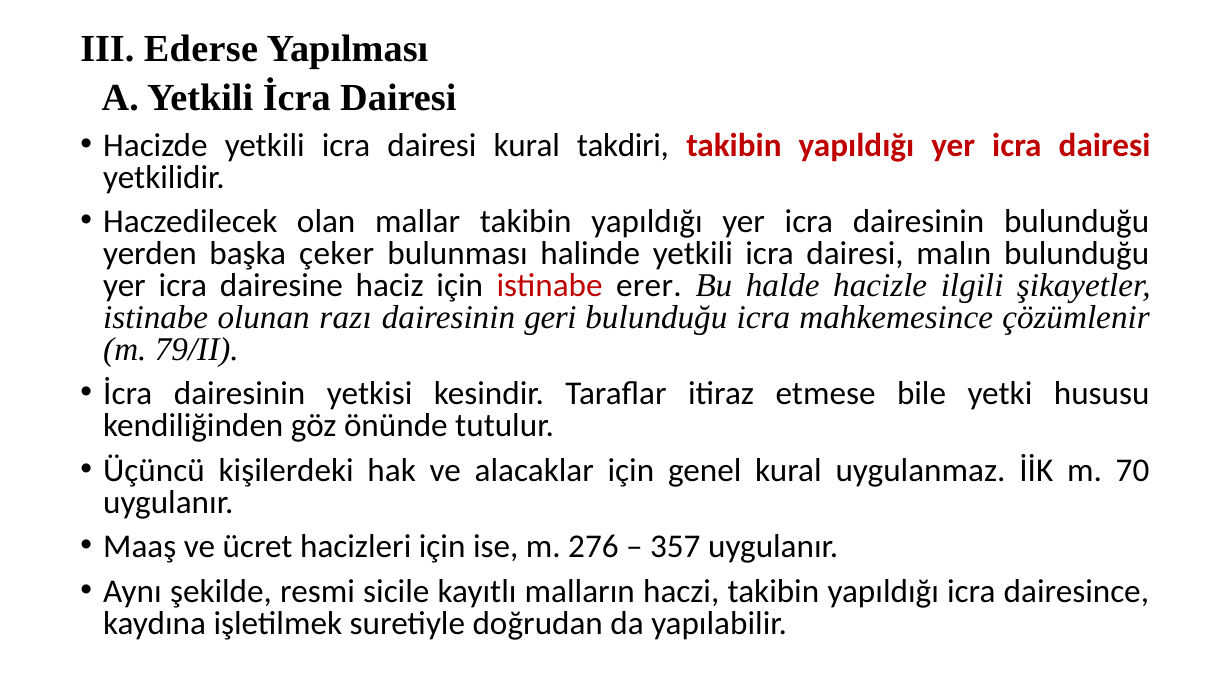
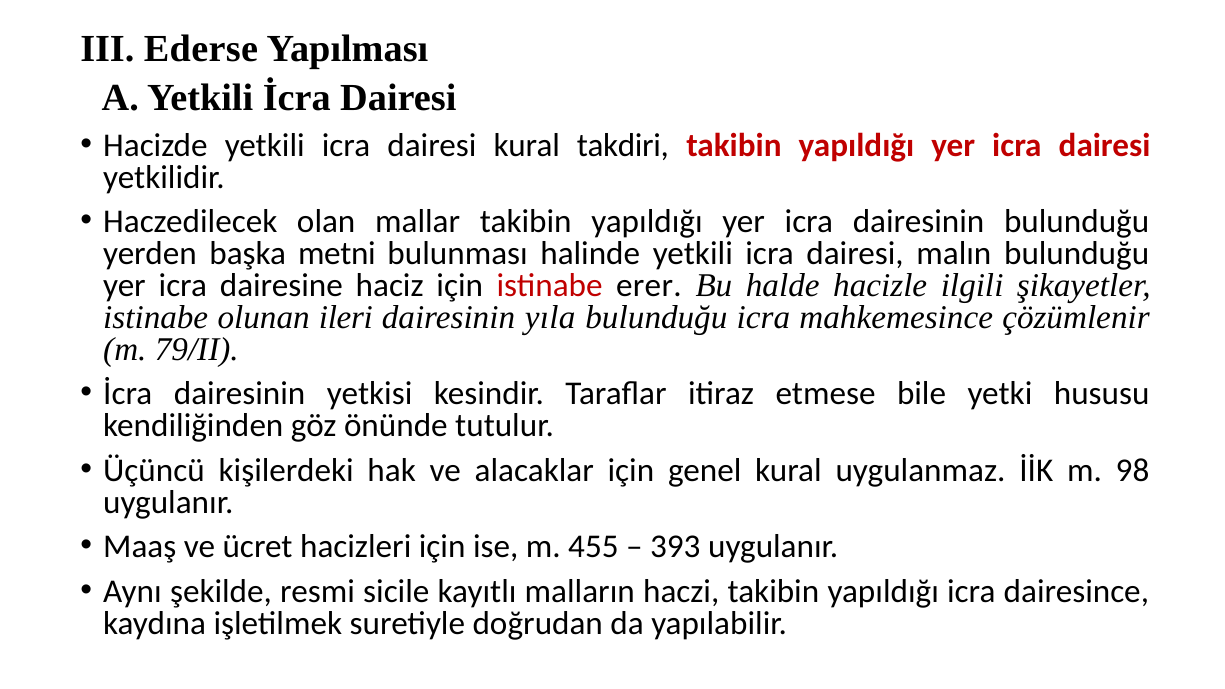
çeker: çeker -> metni (337, 254)
razı: razı -> ileri (346, 317)
geri: geri -> yıla (550, 317)
70: 70 -> 98 (1133, 470)
276: 276 -> 455 (593, 547)
357: 357 -> 393 (675, 547)
